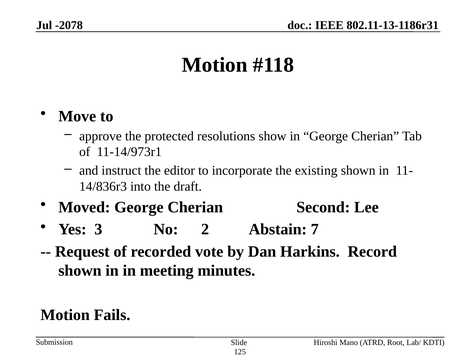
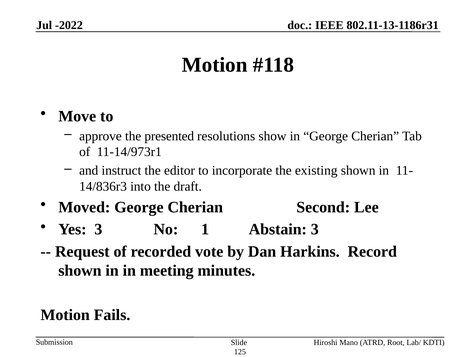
-2078: -2078 -> -2022 (69, 25)
protected: protected -> presented (169, 136)
2: 2 -> 1 (205, 229)
Abstain 7: 7 -> 3 (315, 229)
